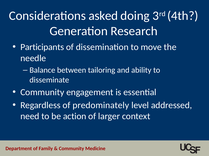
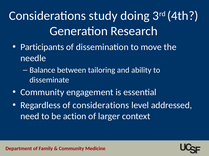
asked: asked -> study (103, 16)
of predominately: predominately -> considerations (101, 106)
